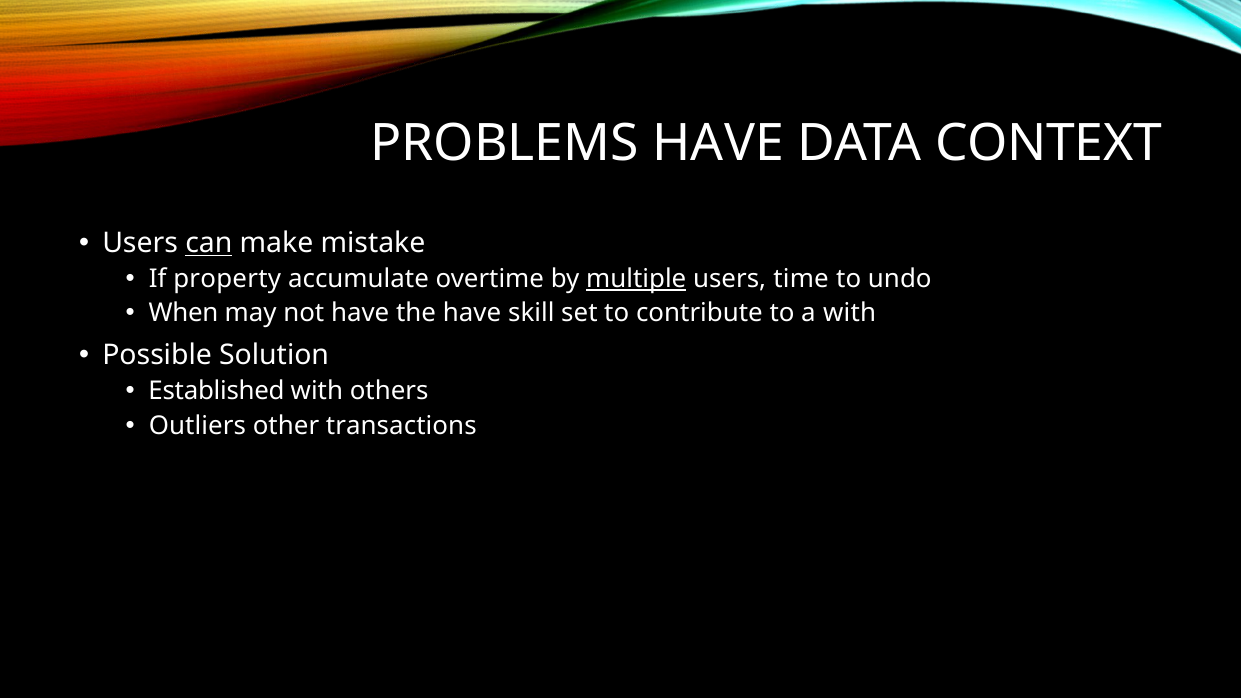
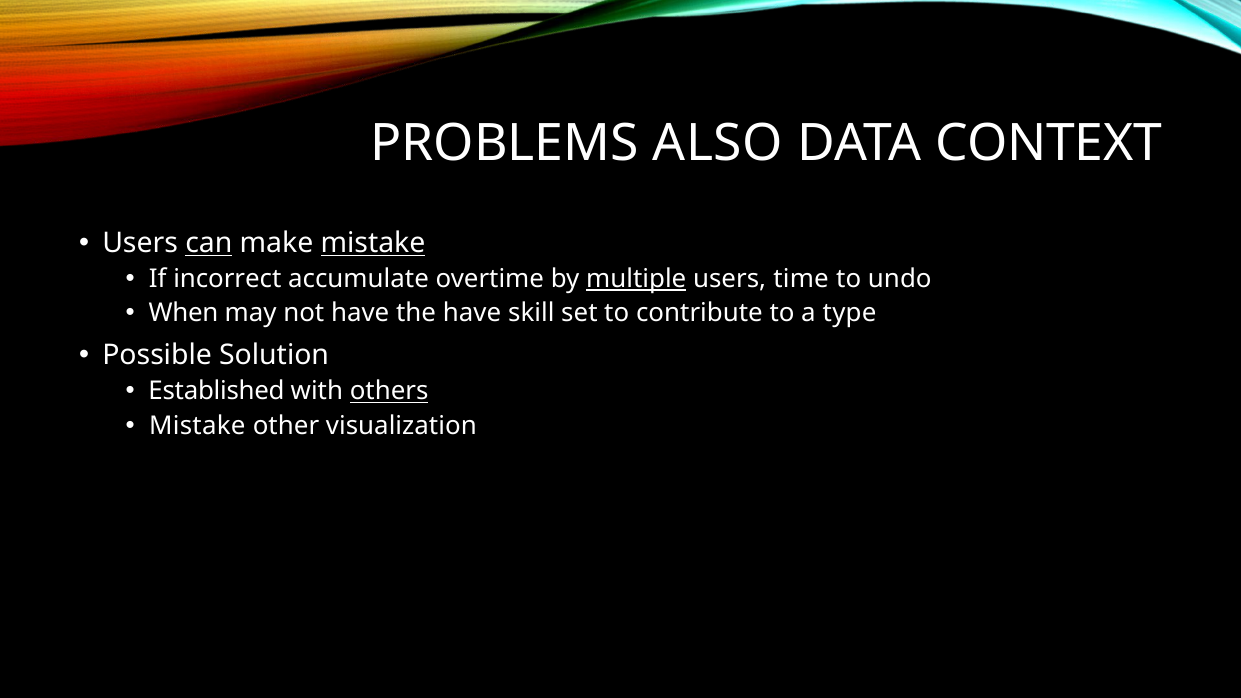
PROBLEMS HAVE: HAVE -> ALSO (718, 143)
mistake underline: none -> present (373, 243)
property: property -> incorrect (227, 279)
a with: with -> type (850, 313)
others underline: none -> present (389, 391)
Outliers: Outliers -> Mistake (197, 426)
transactions: transactions -> visualization (401, 426)
